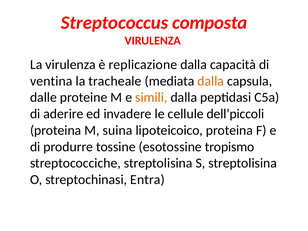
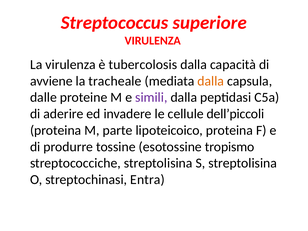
composta: composta -> superiore (210, 23)
replicazione: replicazione -> tubercolosis (143, 65)
ventina: ventina -> avviene (51, 81)
simili colour: orange -> purple (151, 97)
suina: suina -> parte (118, 130)
